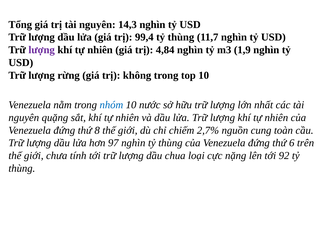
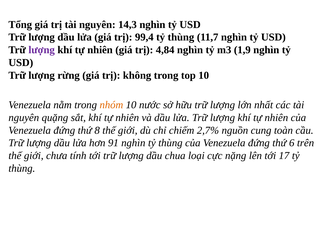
nhóm colour: blue -> orange (111, 105)
97: 97 -> 91 (113, 143)
92: 92 -> 17 (284, 156)
